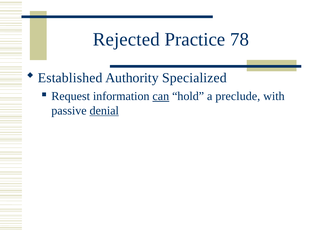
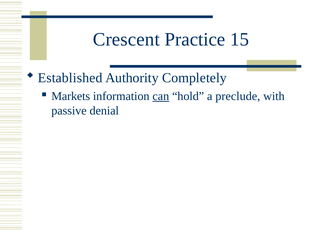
Rejected: Rejected -> Crescent (126, 39)
78: 78 -> 15 (240, 39)
Specialized: Specialized -> Completely (194, 78)
Request: Request -> Markets (71, 96)
denial underline: present -> none (104, 110)
